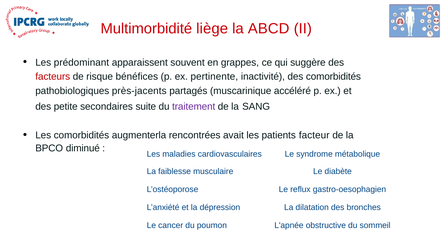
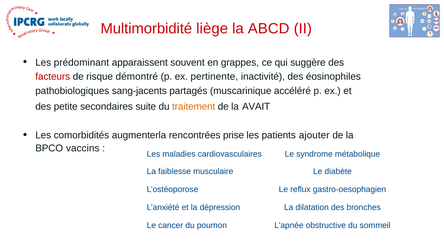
bénéfices: bénéfices -> démontré (137, 77)
des comorbidités: comorbidités -> éosinophiles (333, 77)
près-jacents: près-jacents -> sang-jacents (139, 91)
traitement colour: purple -> orange (194, 106)
SANG: SANG -> AVAIT (256, 106)
avait: avait -> prise (233, 135)
facteur: facteur -> ajouter (314, 135)
diminué: diminué -> vaccins (83, 148)
